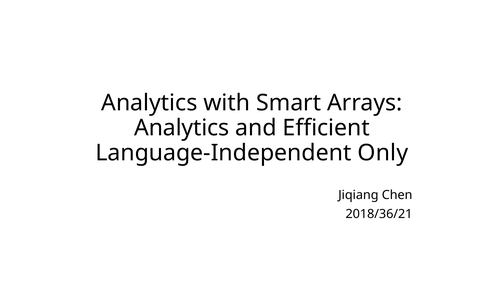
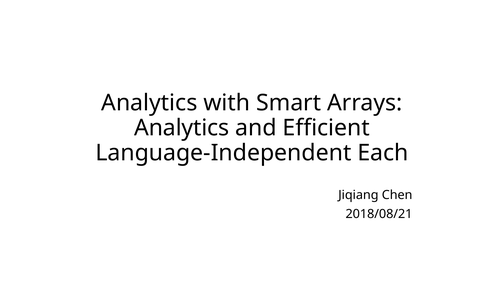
Only: Only -> Each (383, 153)
2018/36/21: 2018/36/21 -> 2018/08/21 (379, 214)
